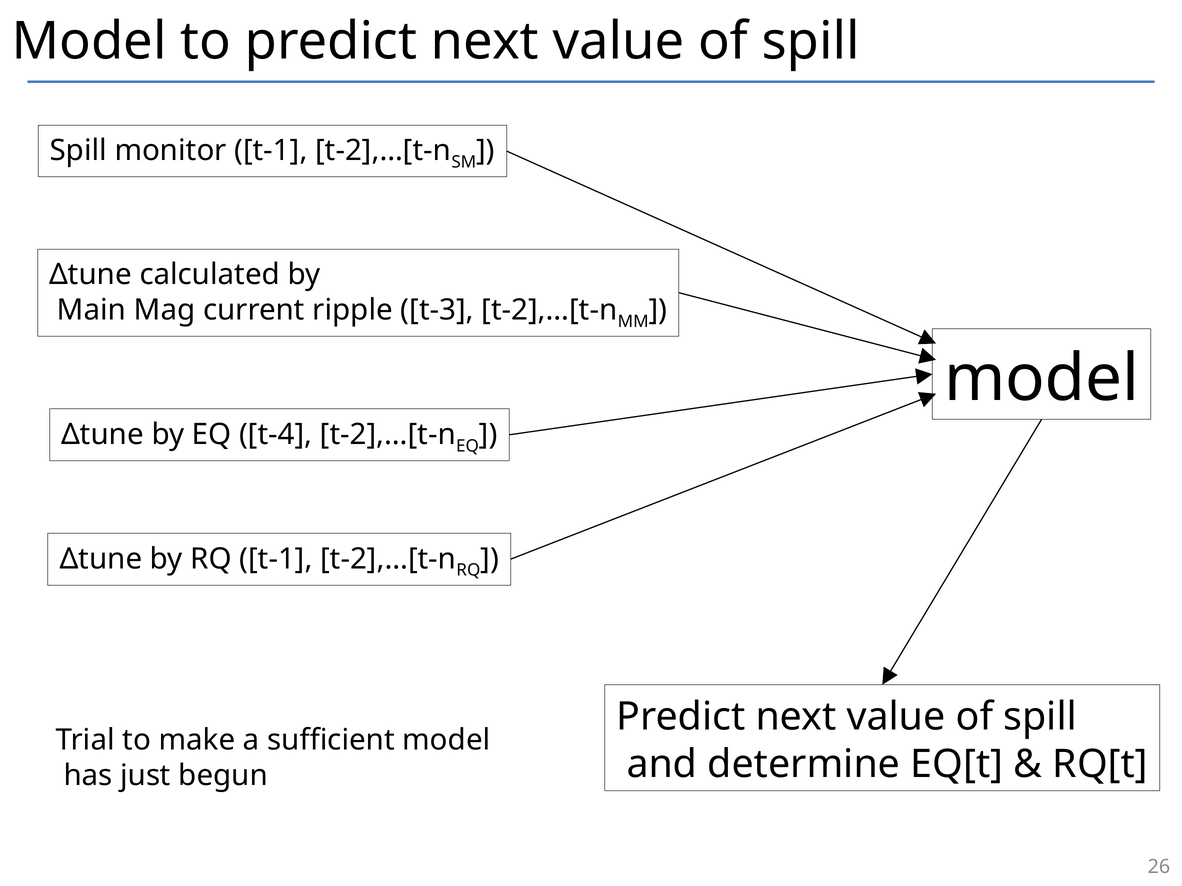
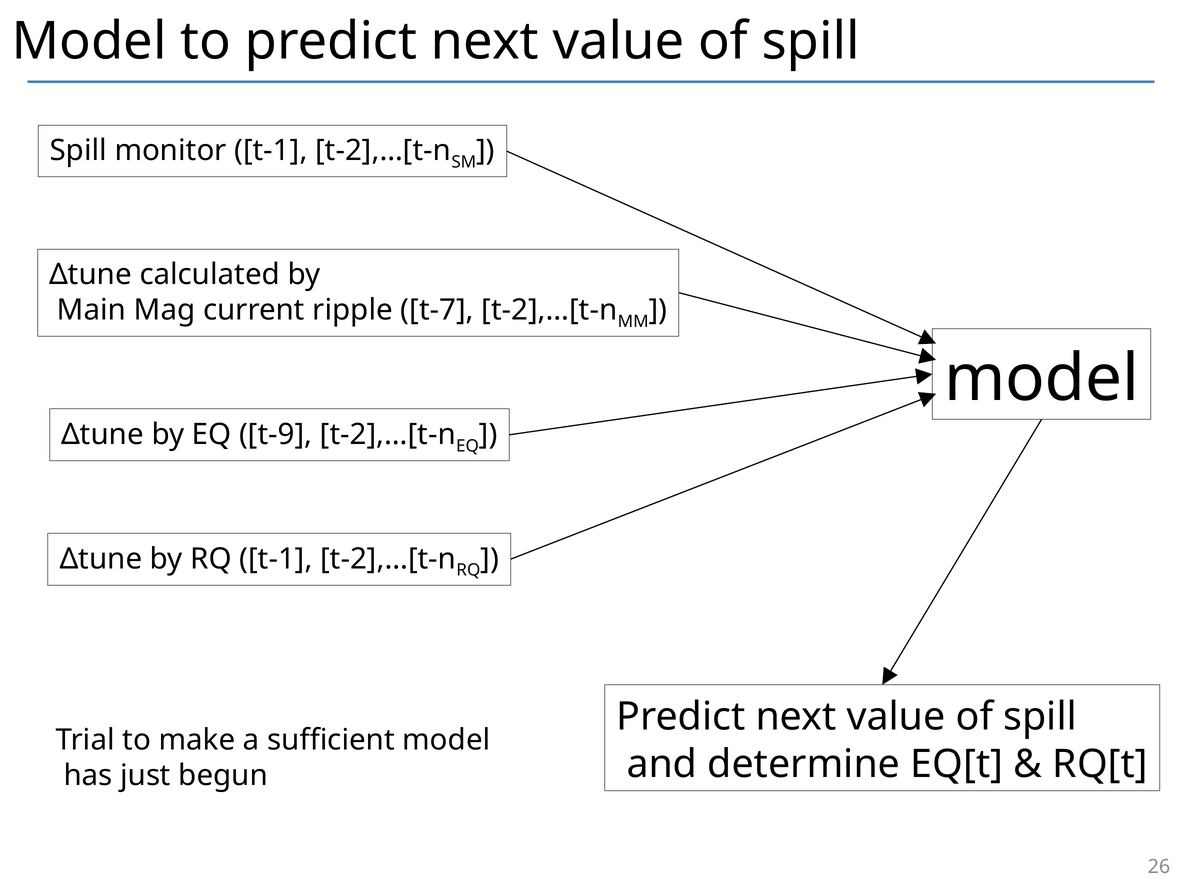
t-3: t-3 -> t-7 (437, 310)
t-4: t-4 -> t-9 (276, 435)
